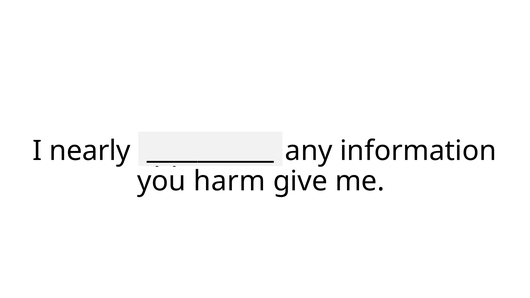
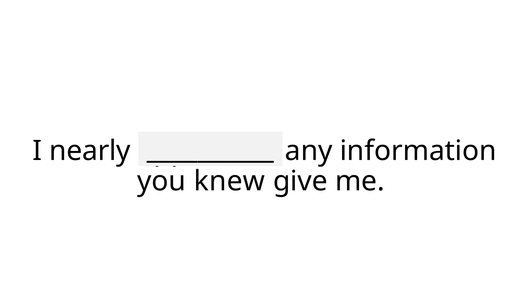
harm: harm -> knew (229, 181)
